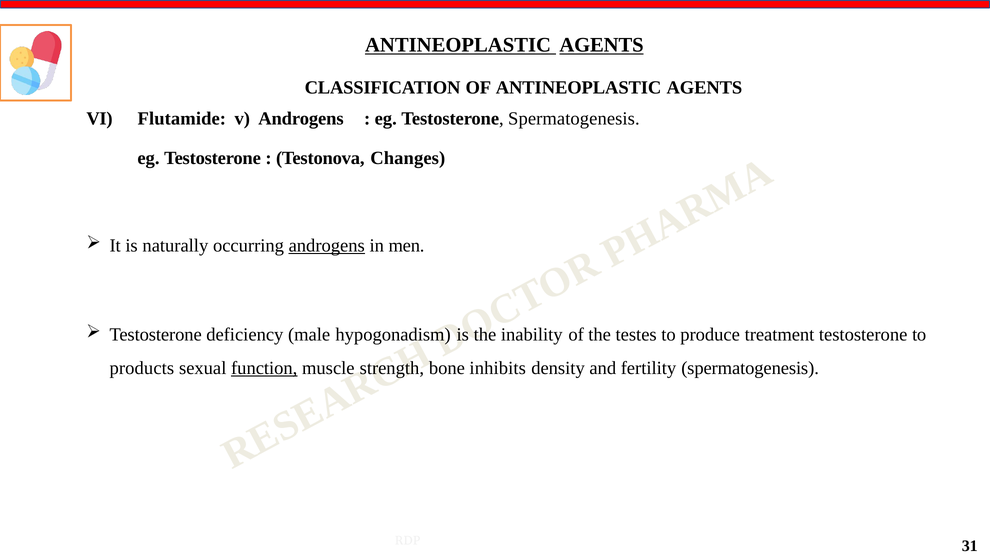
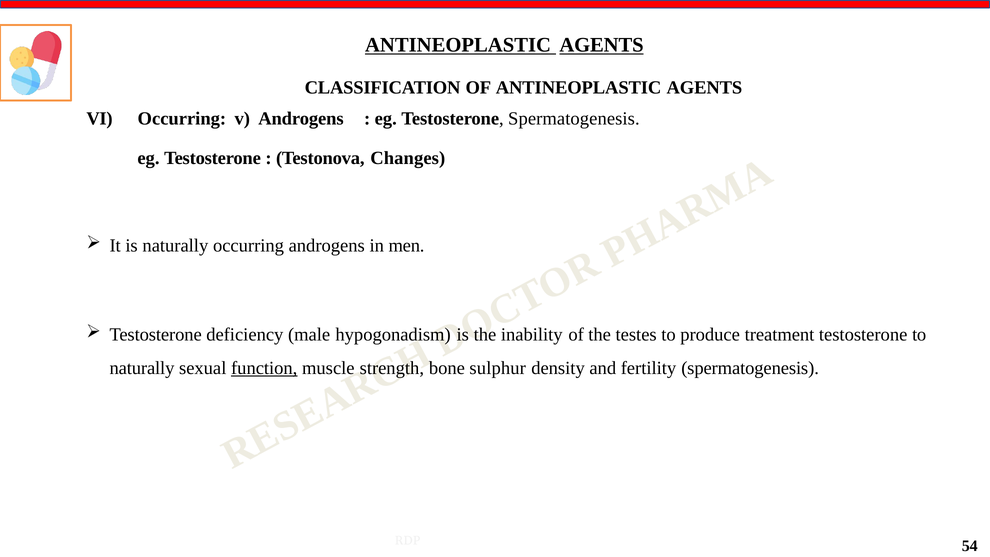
VI Flutamide: Flutamide -> Occurring (182, 118)
androgens underline: present -> none (327, 245)
products: products -> naturally (142, 368)
inhibits: inhibits -> sulphur (498, 368)
31: 31 -> 54 (970, 546)
